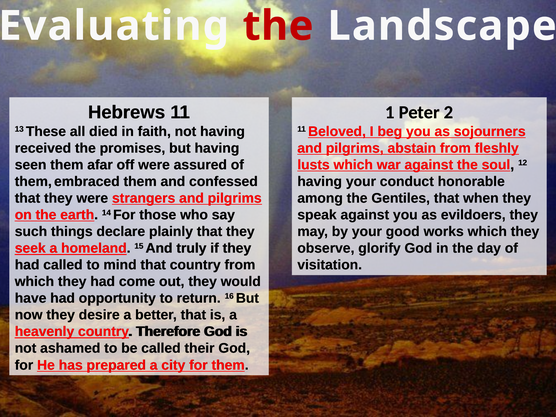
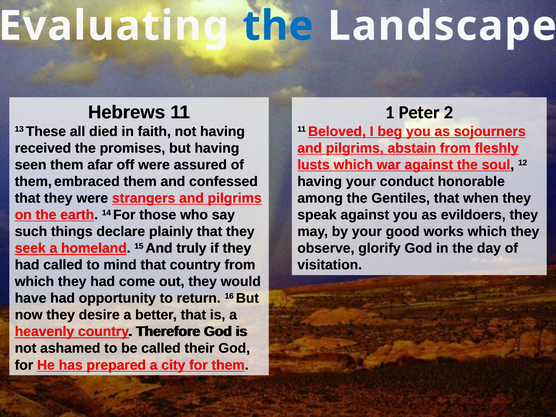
the colour: red -> blue (278, 26)
